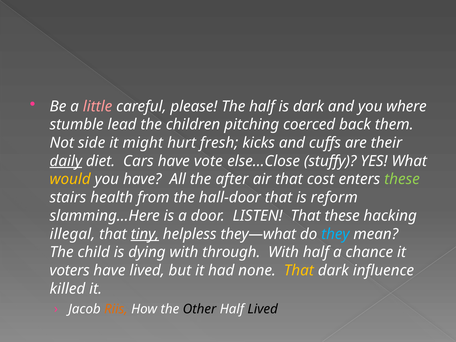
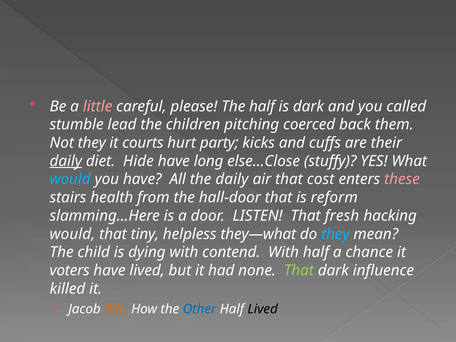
where: where -> called (406, 106)
Not side: side -> they (92, 143)
might: might -> courts (143, 143)
fresh: fresh -> party (219, 143)
Cars: Cars -> Hide (138, 161)
vote: vote -> long (209, 161)
would colour: yellow -> light blue (70, 179)
the after: after -> daily (232, 179)
these colour: light green -> pink (402, 179)
That these: these -> fresh (342, 216)
illegal: illegal -> would (72, 234)
tiny underline: present -> none (145, 234)
through: through -> contend (231, 252)
That colour: yellow -> light green (299, 270)
Other colour: black -> blue (200, 309)
